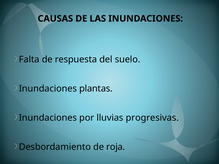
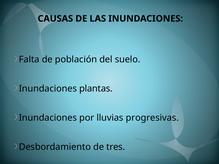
respuesta: respuesta -> población (76, 59)
roja: roja -> tres (116, 147)
